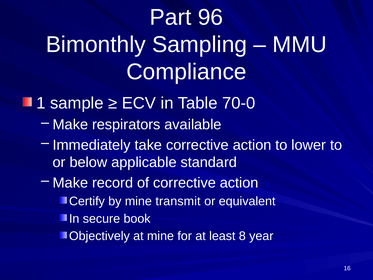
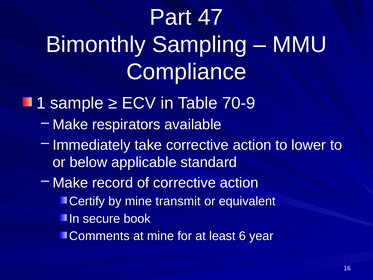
96: 96 -> 47 (210, 17)
70-0: 70-0 -> 70-9 (239, 103)
Objectively: Objectively -> Comments (99, 236)
8: 8 -> 6 (242, 236)
